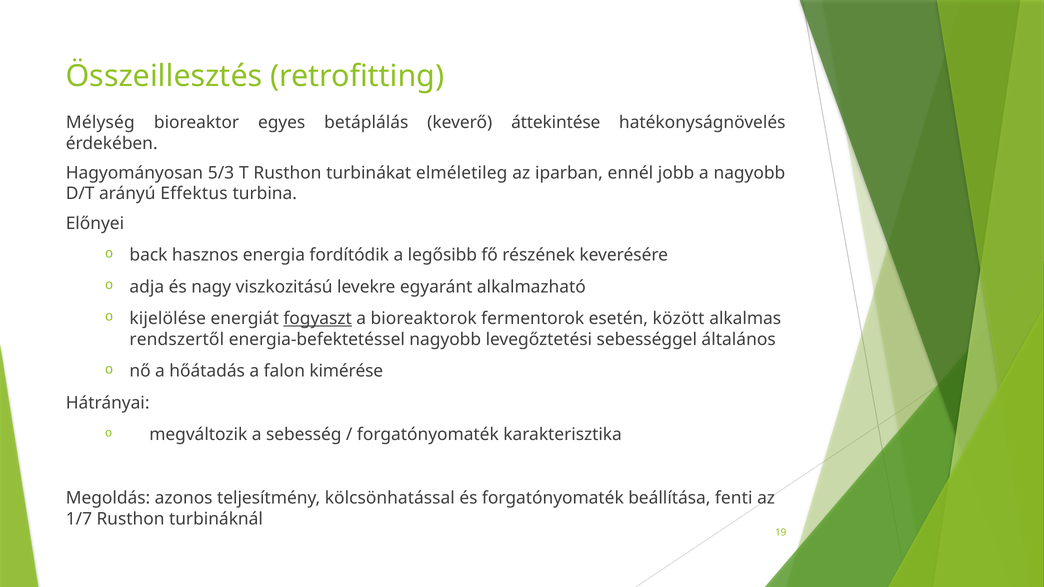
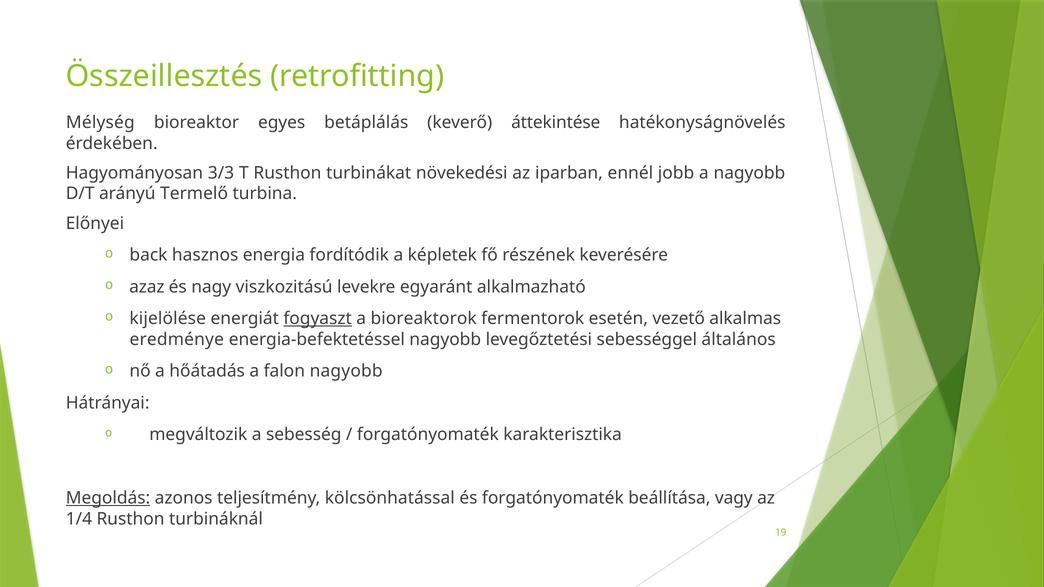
5/3: 5/3 -> 3/3 (221, 173)
elméletileg: elméletileg -> növekedési (462, 173)
Effektus: Effektus -> Termelő (194, 194)
legősibb: legősibb -> képletek (442, 255)
adja: adja -> azaz (147, 287)
között: között -> vezető (679, 319)
rendszertől: rendszertől -> eredménye (177, 340)
falon kimérése: kimérése -> nagyobb (346, 371)
Megoldás underline: none -> present (108, 498)
fenti: fenti -> vagy (734, 498)
1/7: 1/7 -> 1/4 (79, 519)
